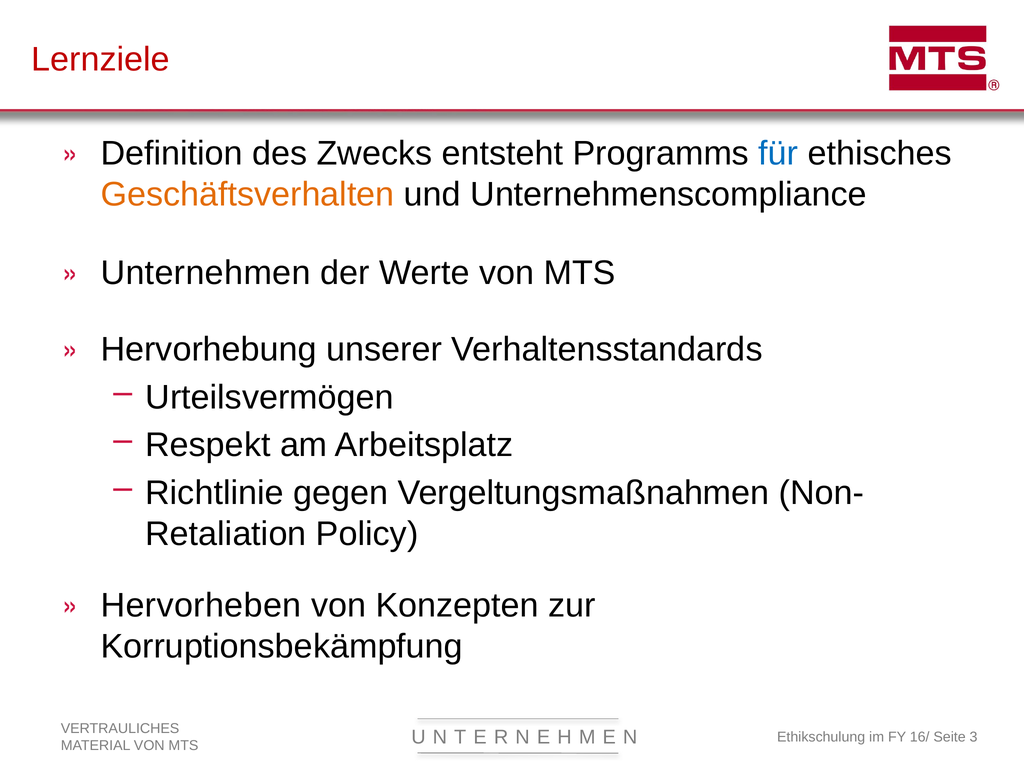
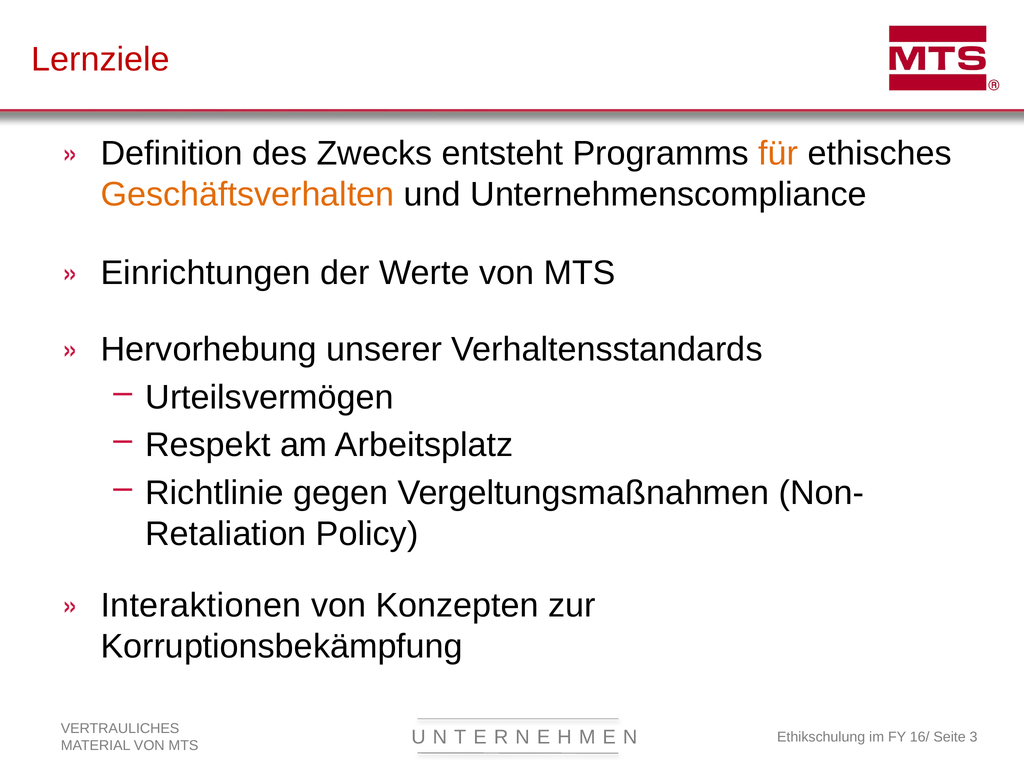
für colour: blue -> orange (778, 153)
Unternehmen: Unternehmen -> Einrichtungen (206, 273)
Hervorheben: Hervorheben -> Interaktionen (201, 606)
